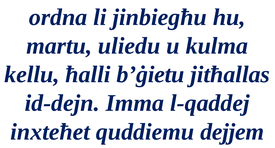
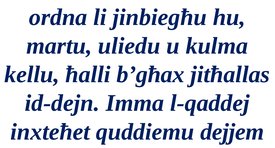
b’ġietu: b’ġietu -> b’għax (150, 75)
